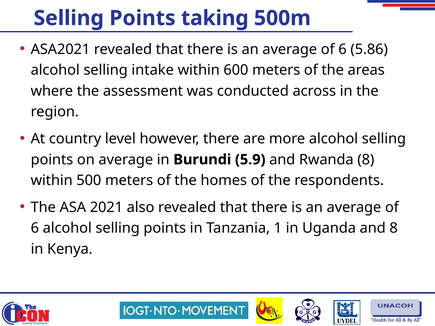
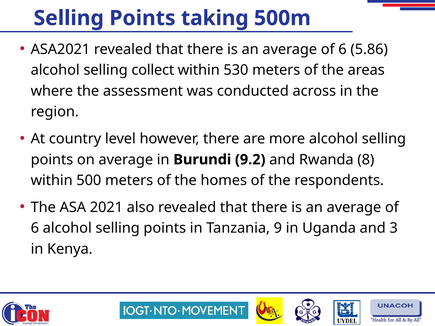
intake: intake -> collect (153, 70)
600: 600 -> 530 (236, 70)
5.9: 5.9 -> 9.2 (250, 160)
1: 1 -> 9 (278, 228)
and 8: 8 -> 3 (394, 228)
